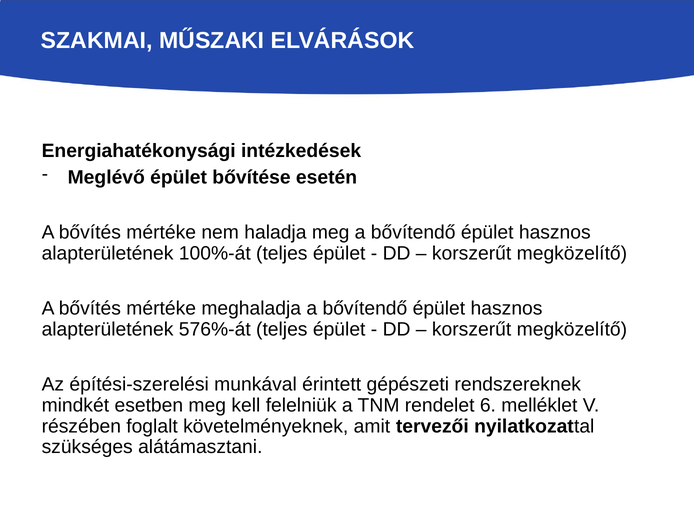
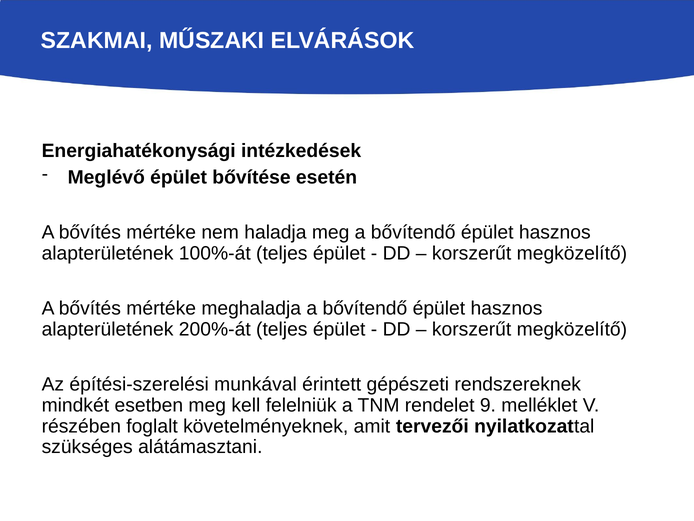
576%-át: 576%-át -> 200%-át (215, 329)
6: 6 -> 9 (488, 405)
